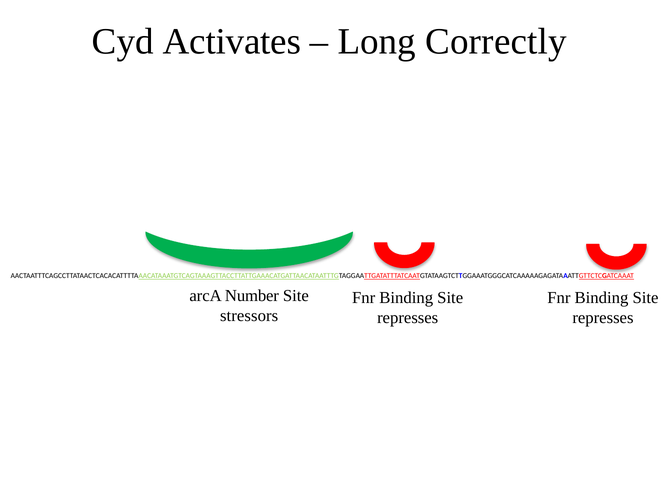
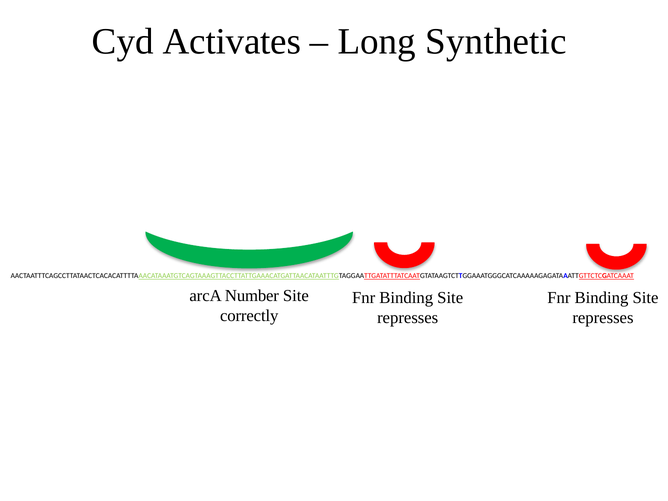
Correctly: Correctly -> Synthetic (496, 42)
stressors: stressors -> correctly (249, 316)
